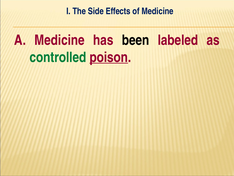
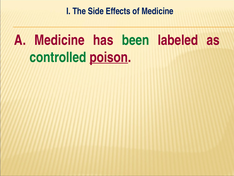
been colour: black -> green (136, 40)
